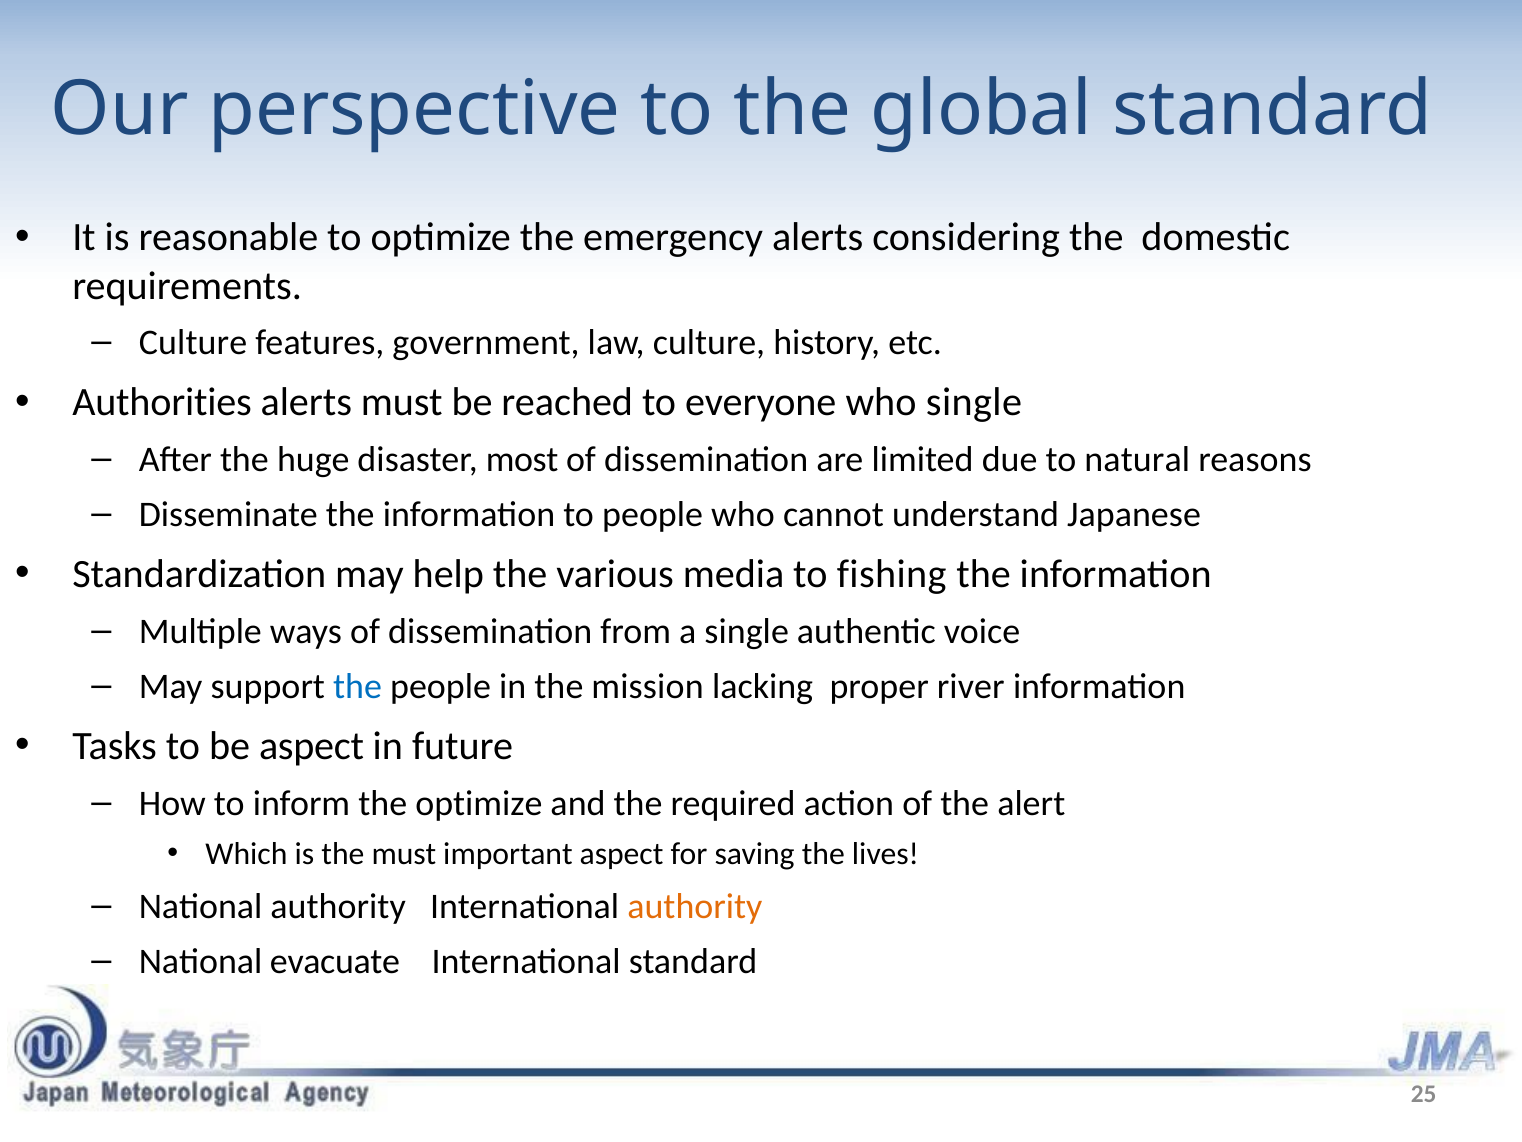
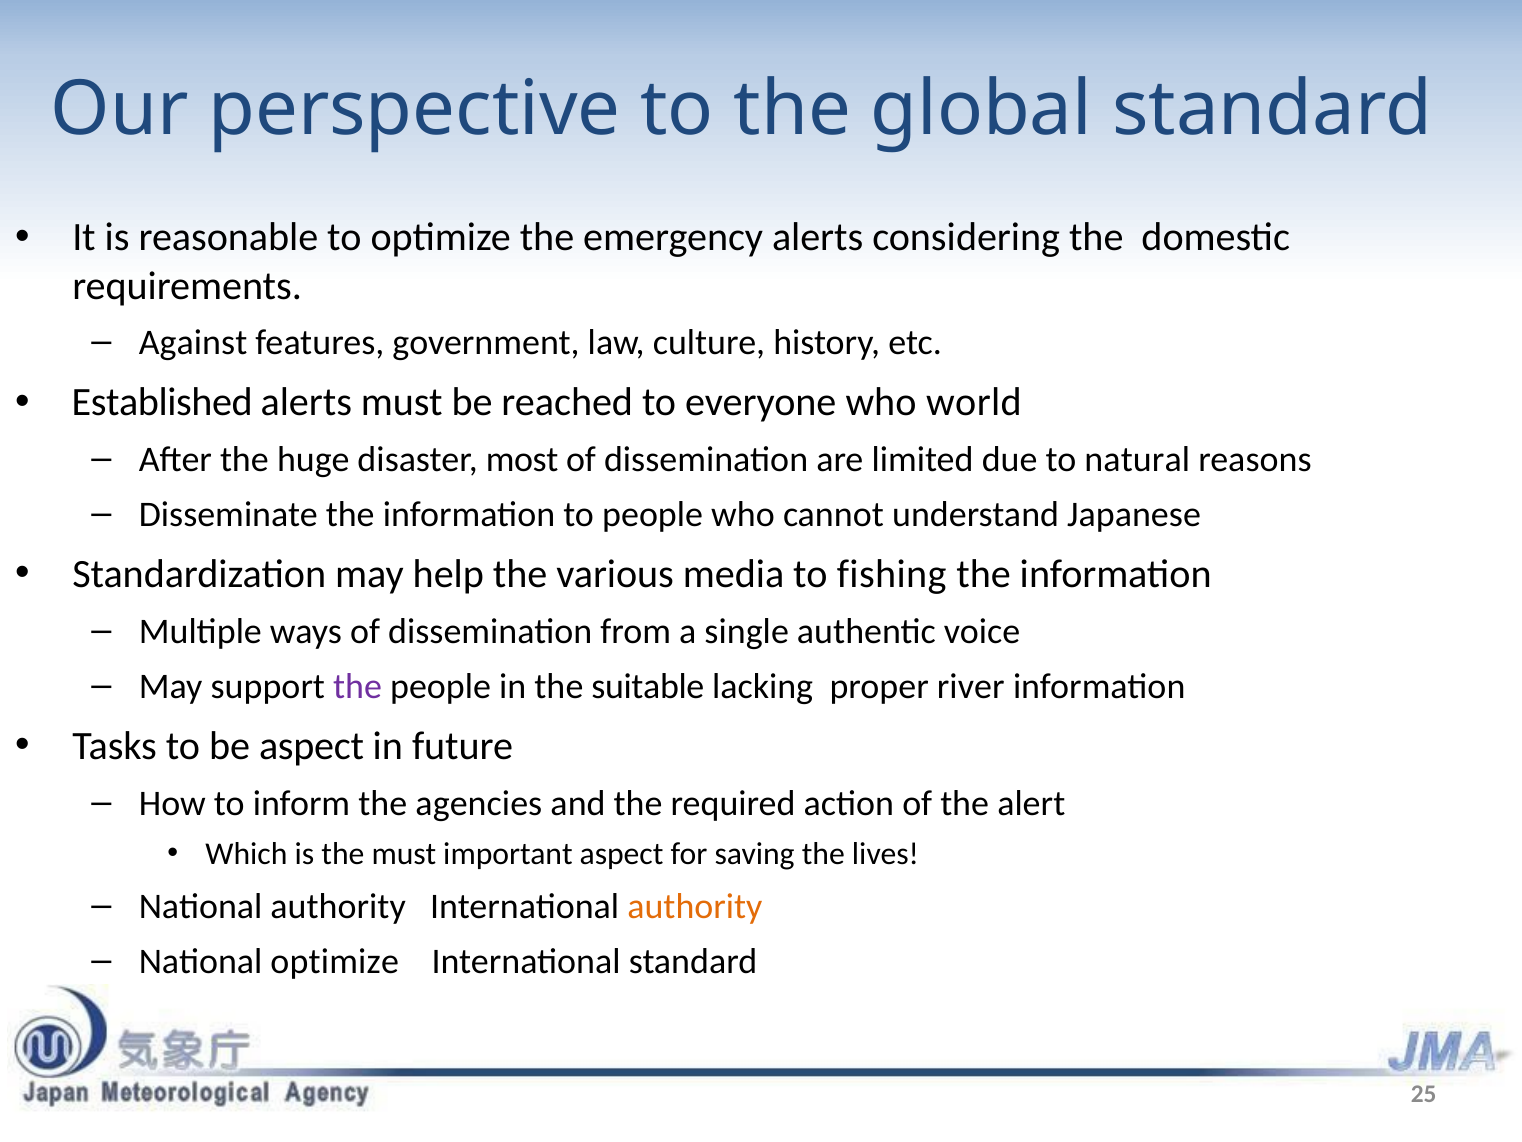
Culture: Culture -> Against (193, 343)
Authorities: Authorities -> Established (162, 402)
who single: single -> world (974, 402)
the colour: blue -> purple (358, 686)
mission: mission -> suitable (648, 686)
the optimize: optimize -> agencies (479, 803)
National evacuate: evacuate -> optimize (335, 961)
